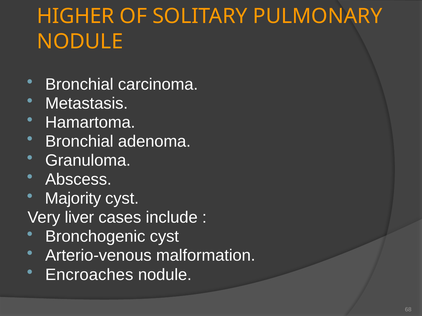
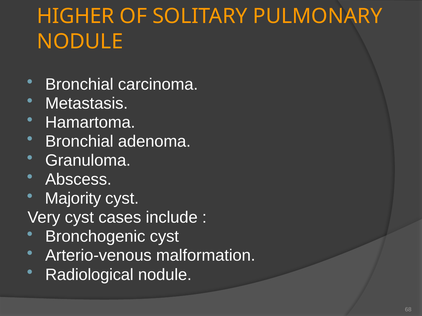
Very liver: liver -> cyst (79, 218)
Encroaches: Encroaches -> Radiological (89, 275)
